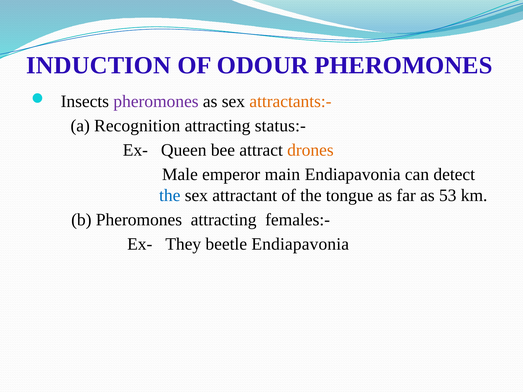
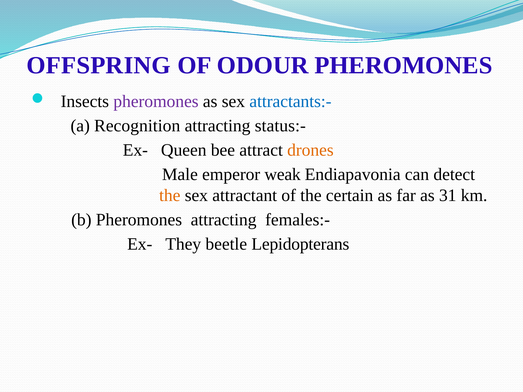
INDUCTION: INDUCTION -> OFFSPRING (99, 65)
attractants:- colour: orange -> blue (290, 101)
main: main -> weak (283, 175)
the colour: blue -> orange (170, 196)
tongue: tongue -> certain (350, 196)
53: 53 -> 31 (448, 196)
beetle Endiapavonia: Endiapavonia -> Lepidopterans (300, 244)
